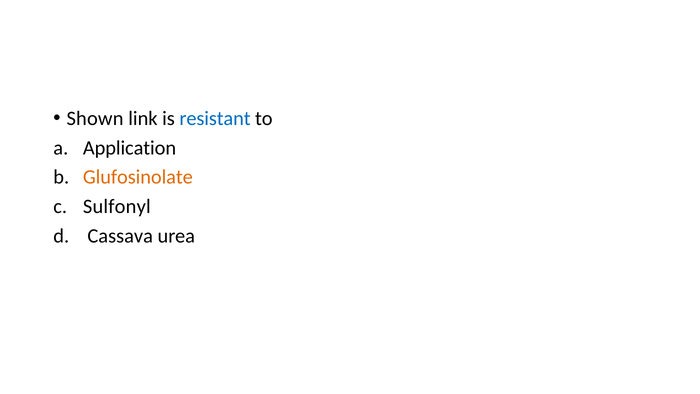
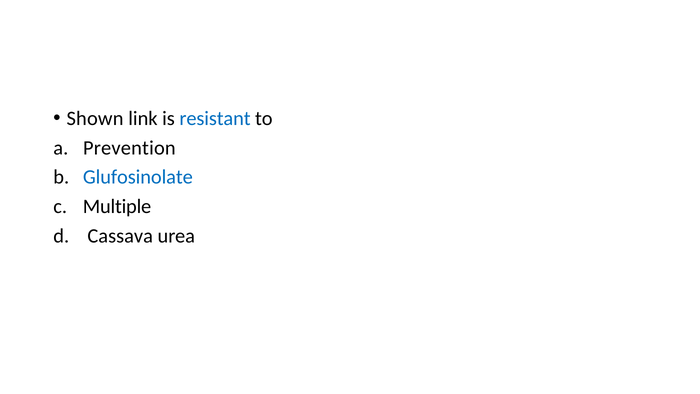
Application: Application -> Prevention (129, 148)
Glufosinolate colour: orange -> blue (138, 177)
Sulfonyl: Sulfonyl -> Multiple (117, 206)
